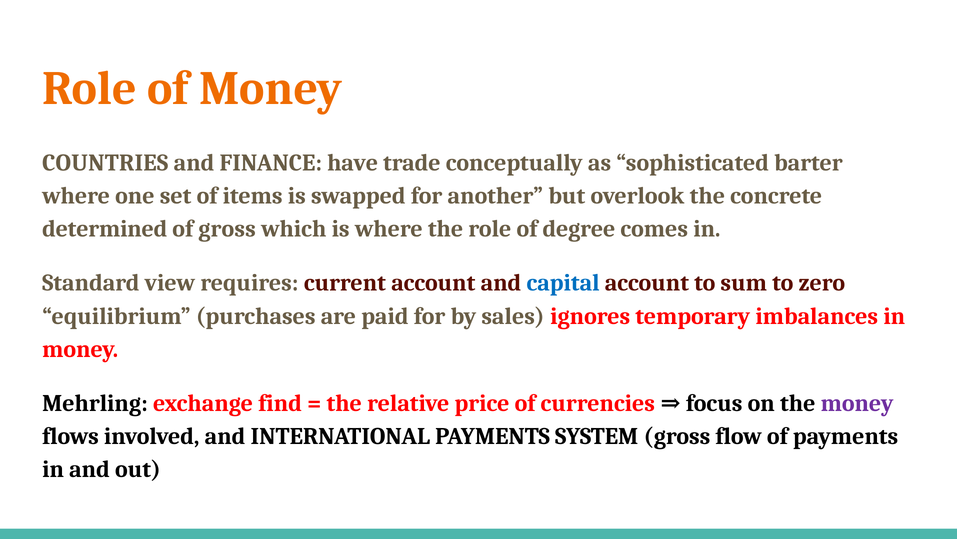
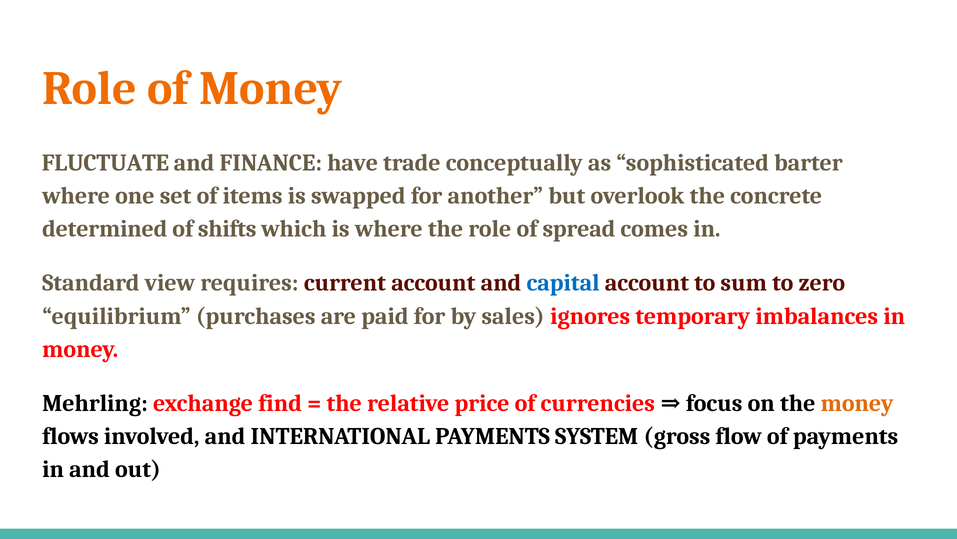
COUNTRIES: COUNTRIES -> FLUCTUATE (105, 162)
of gross: gross -> shifts (227, 228)
degree: degree -> spread (579, 228)
money colour: purple -> orange (857, 403)
